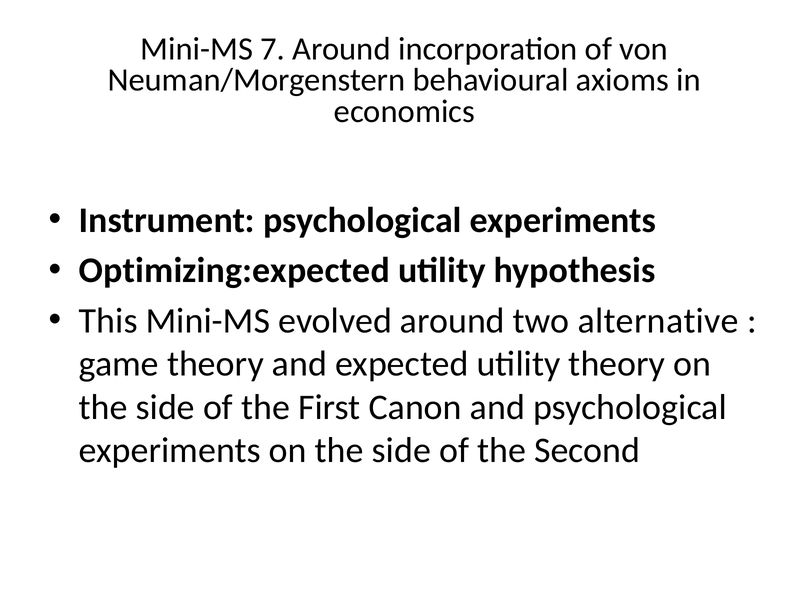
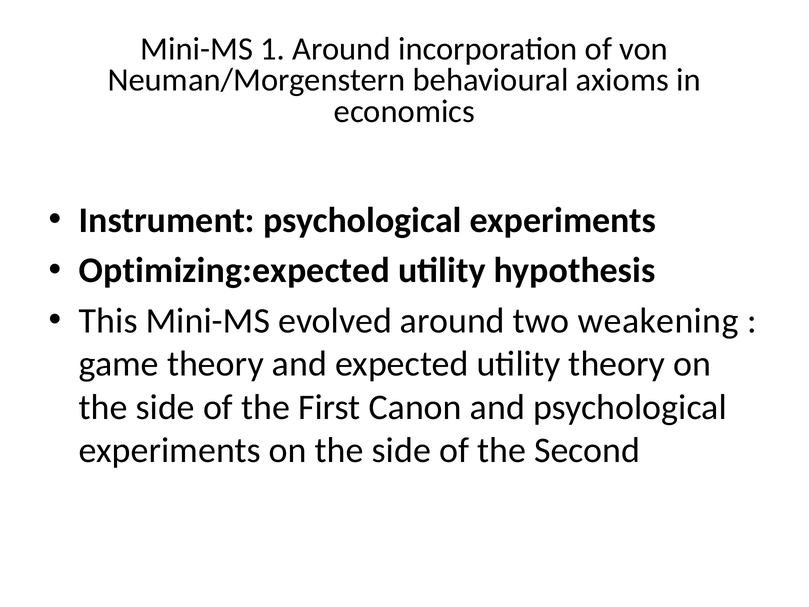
7: 7 -> 1 (273, 49)
alternative: alternative -> weakening (658, 321)
